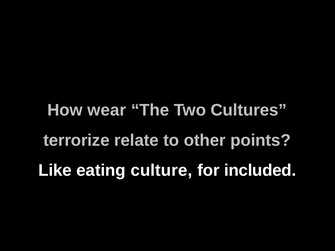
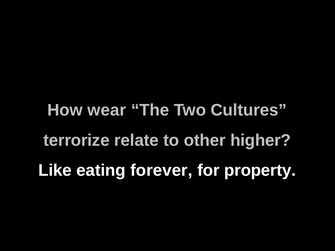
points: points -> higher (261, 140)
culture: culture -> forever (161, 171)
included: included -> property (260, 171)
